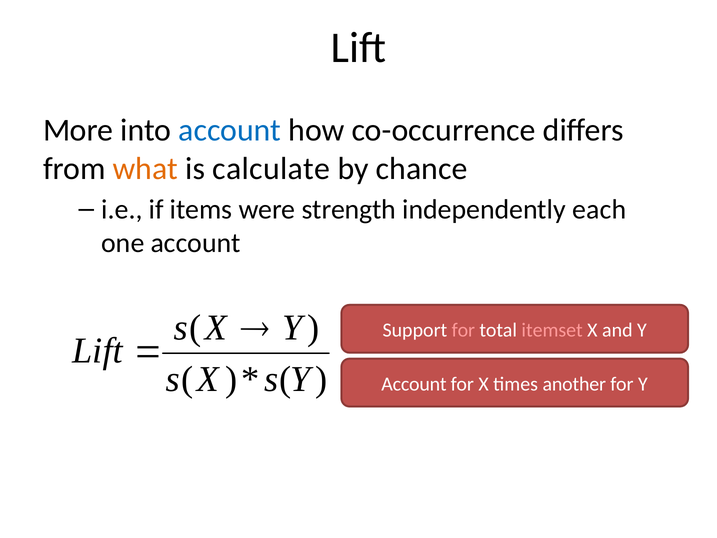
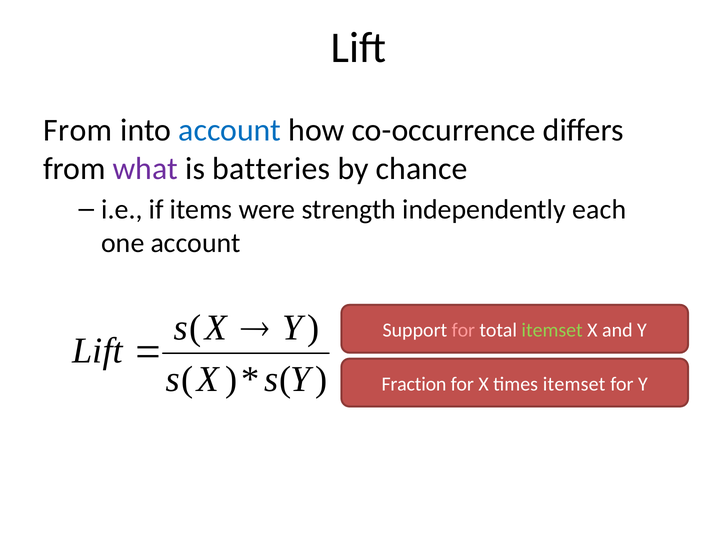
More: More -> From (78, 130)
what colour: orange -> purple (145, 168)
calculate: calculate -> batteries (271, 168)
itemset colour: pink -> light green (552, 330)
Account: Account -> Fraction (414, 384)
times another: another -> itemset (574, 384)
